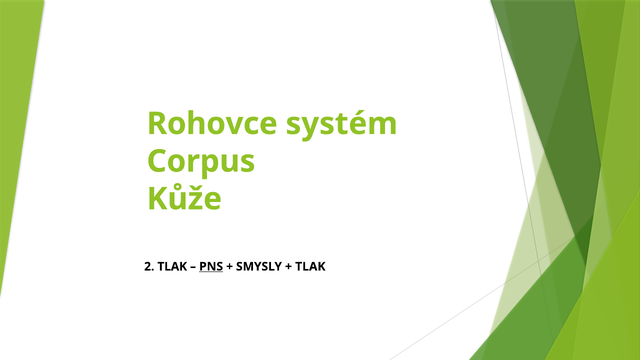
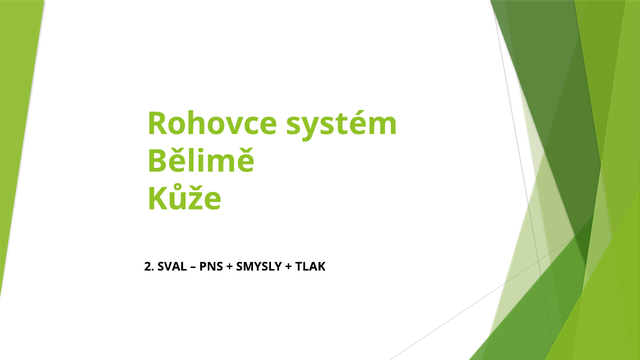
Corpus: Corpus -> Bělimě (201, 161)
2 TLAK: TLAK -> SVAL (172, 267)
PNS underline: present -> none (211, 267)
